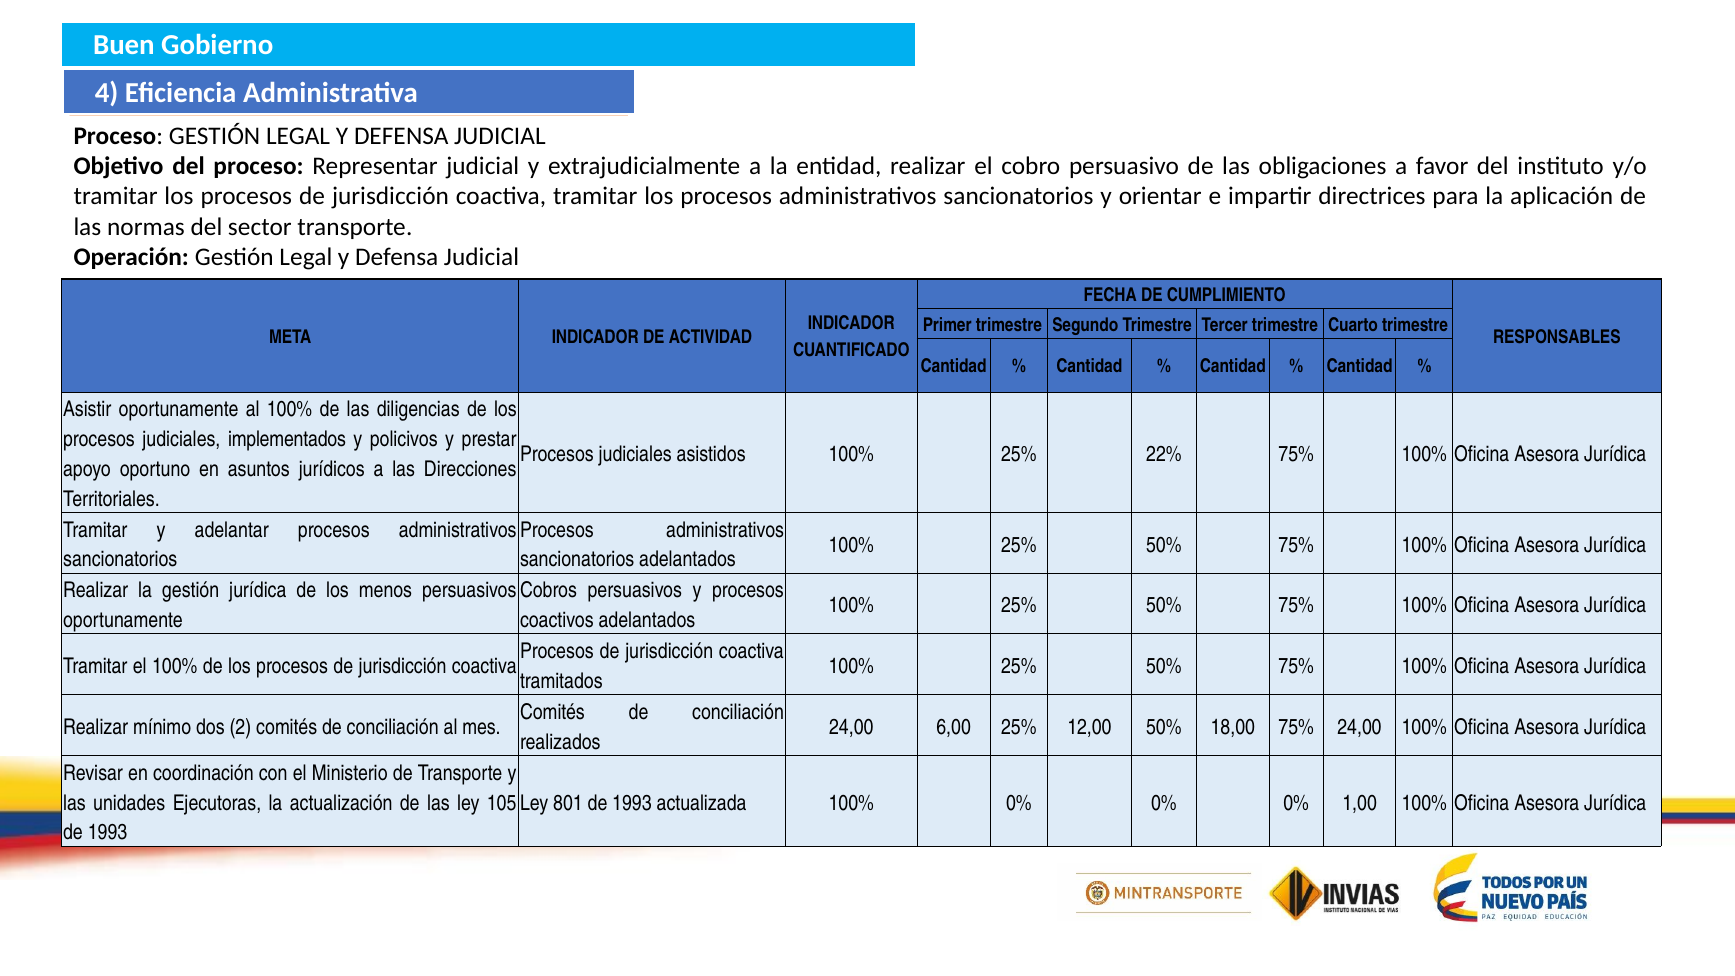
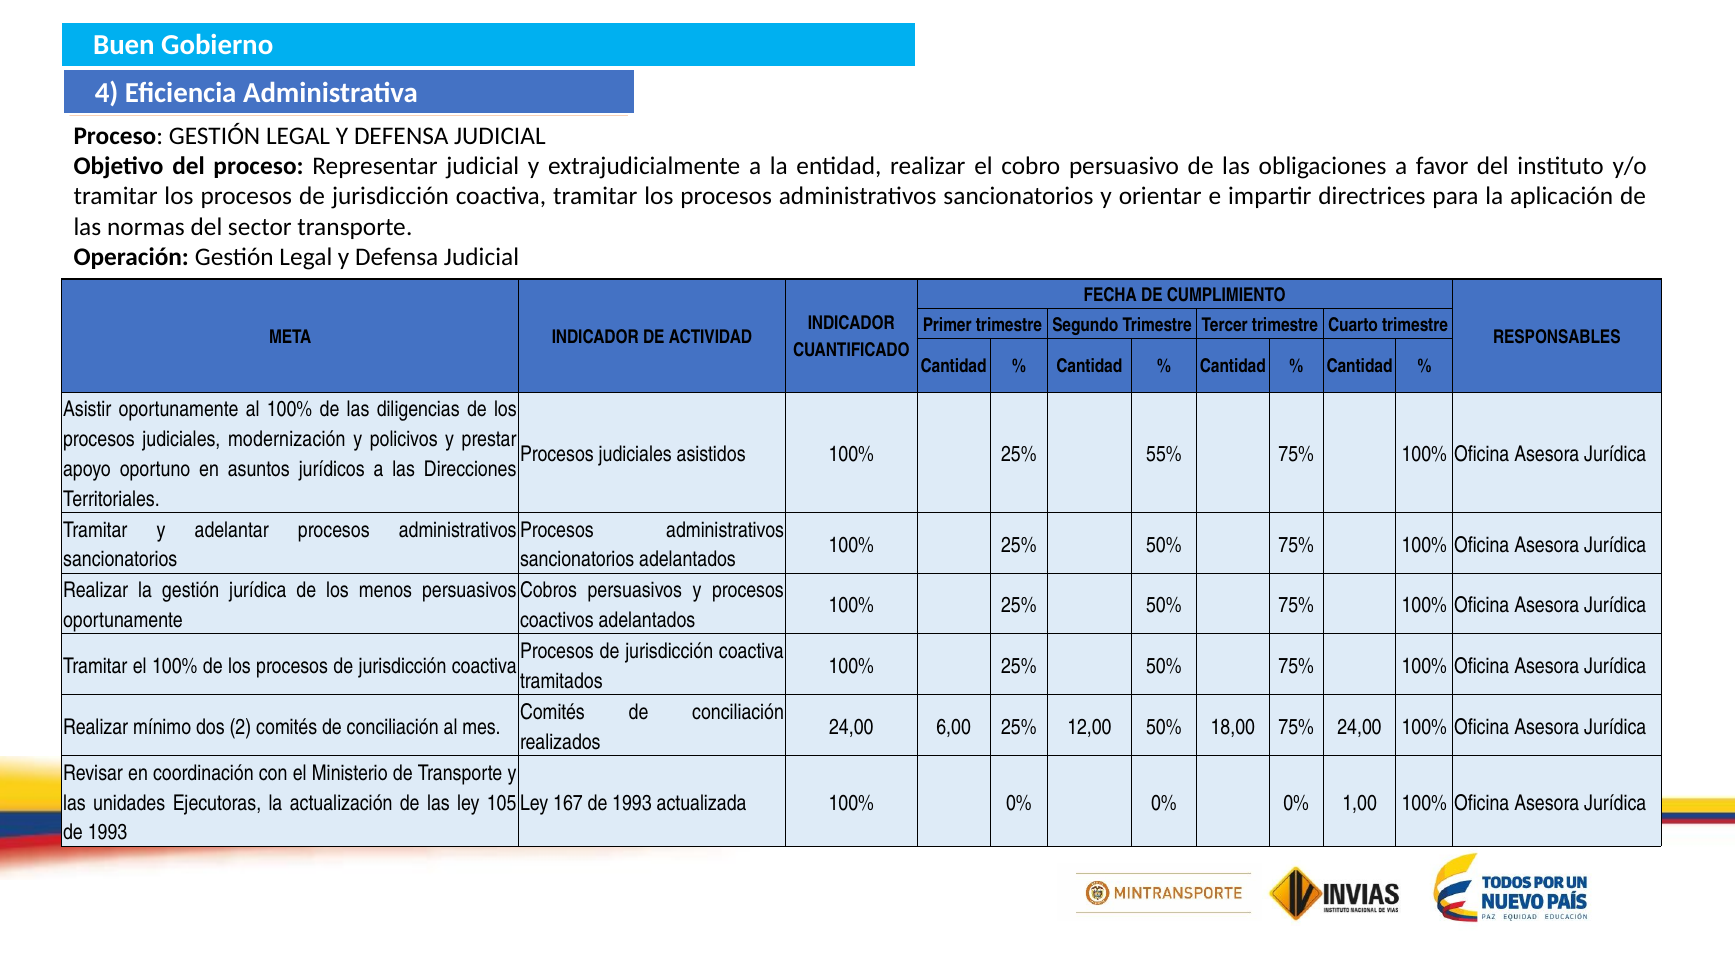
implementados: implementados -> modernización (287, 439)
22%: 22% -> 55% (1164, 454)
801: 801 -> 167 (568, 803)
